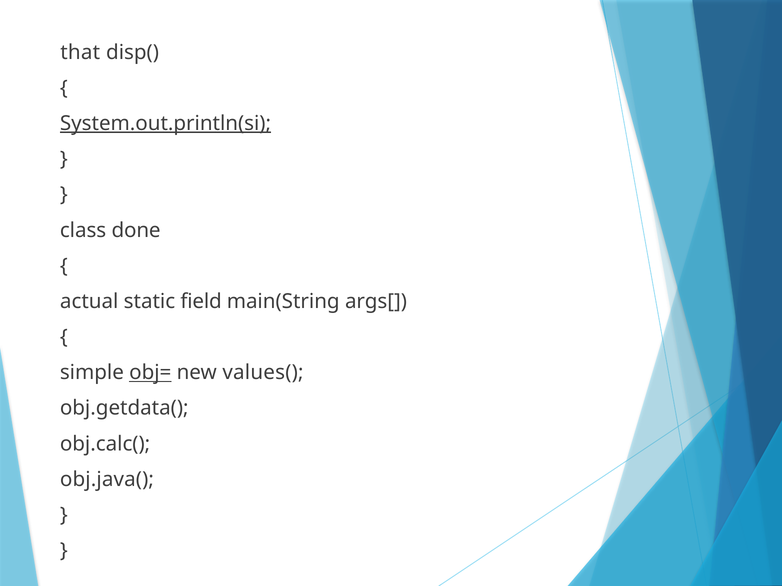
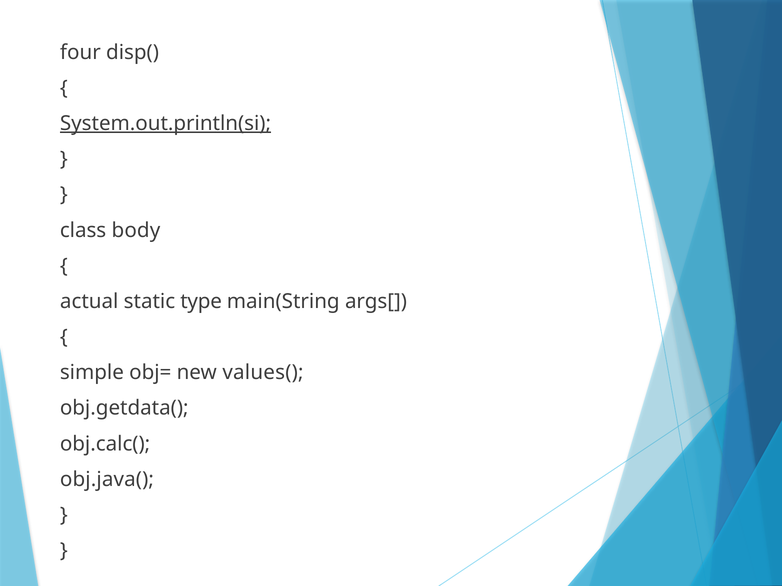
that: that -> four (80, 52)
done: done -> body (136, 230)
field: field -> type (201, 302)
obj= underline: present -> none (150, 373)
